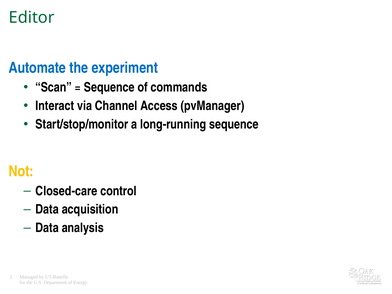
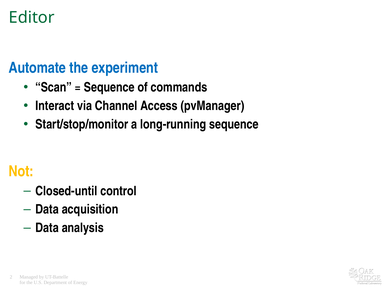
Closed-care: Closed-care -> Closed-until (66, 191)
